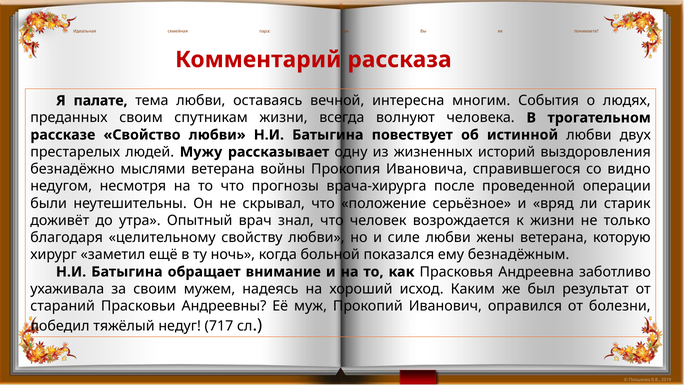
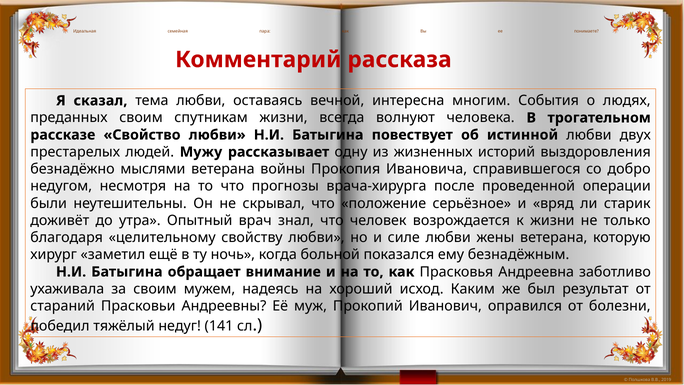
палате: палате -> сказал (100, 101)
видно: видно -> добро (629, 169)
717: 717 -> 141 (219, 326)
